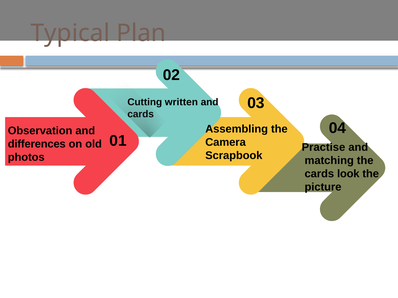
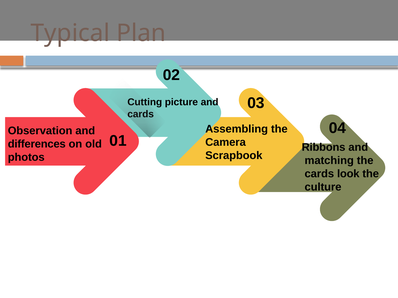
written: written -> picture (181, 102)
Practise: Practise -> Ribbons (324, 147)
picture: picture -> culture (323, 187)
